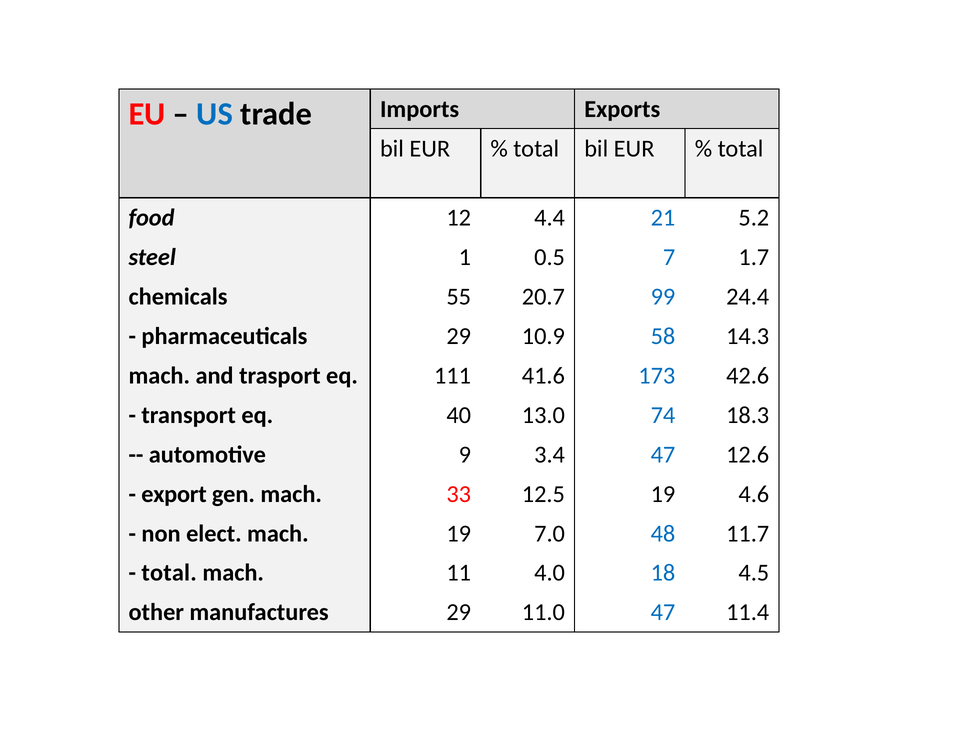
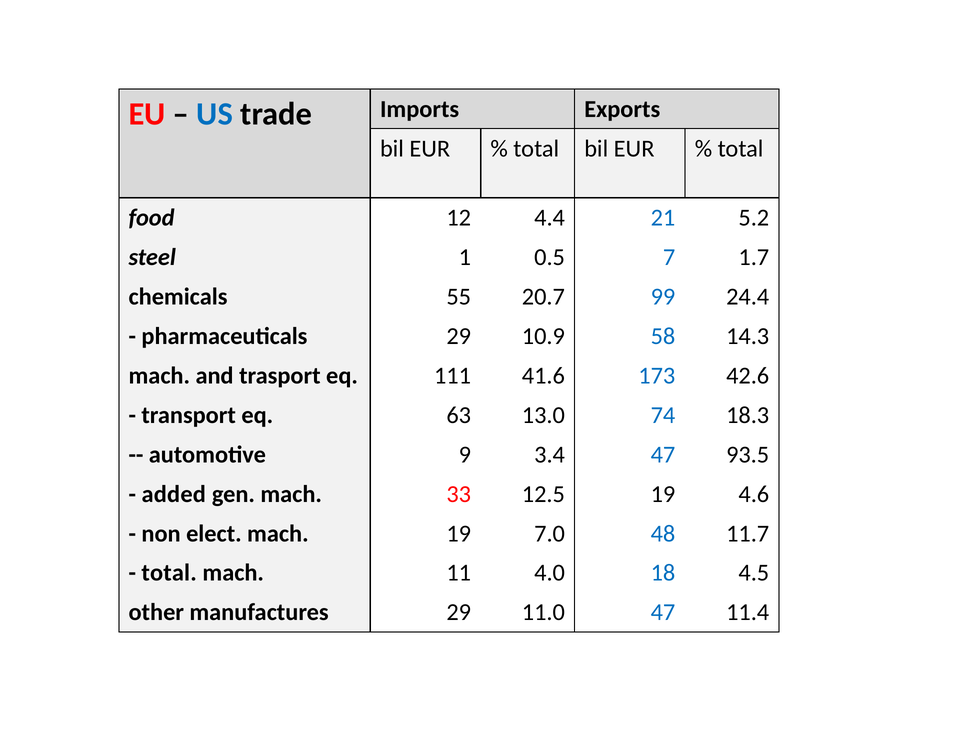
40: 40 -> 63 (459, 415)
12.6: 12.6 -> 93.5 (748, 455)
export: export -> added (174, 494)
